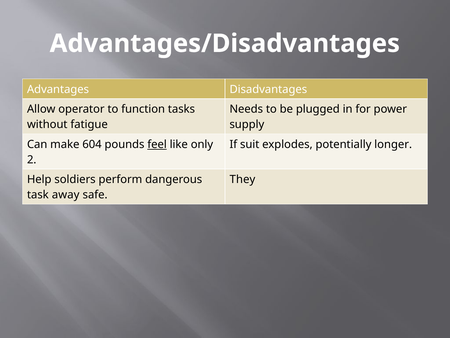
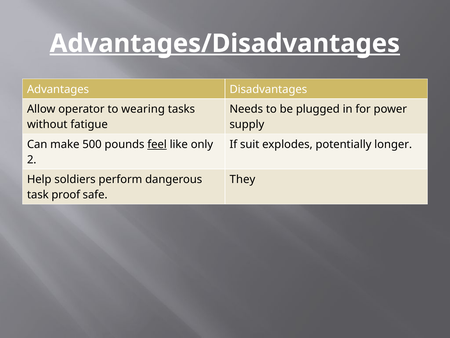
Advantages/Disadvantages underline: none -> present (225, 43)
function: function -> wearing (143, 109)
604: 604 -> 500 (92, 144)
away: away -> proof (66, 195)
